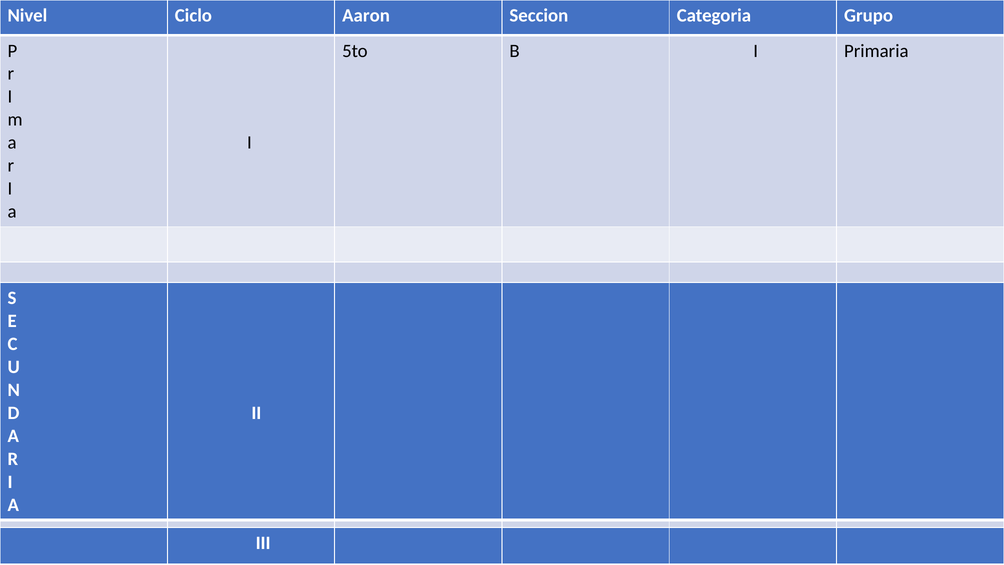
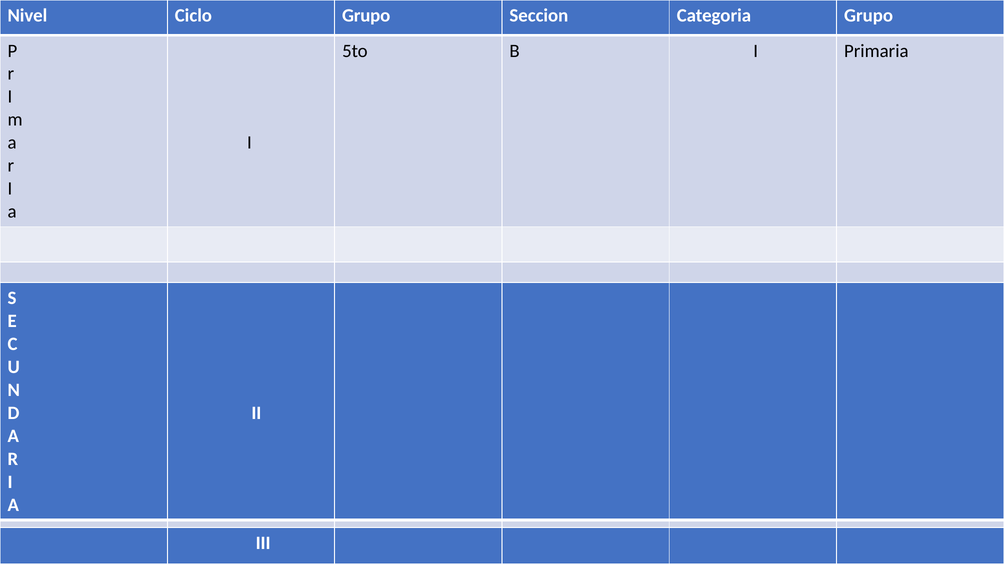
Ciclo Aaron: Aaron -> Grupo (366, 15)
